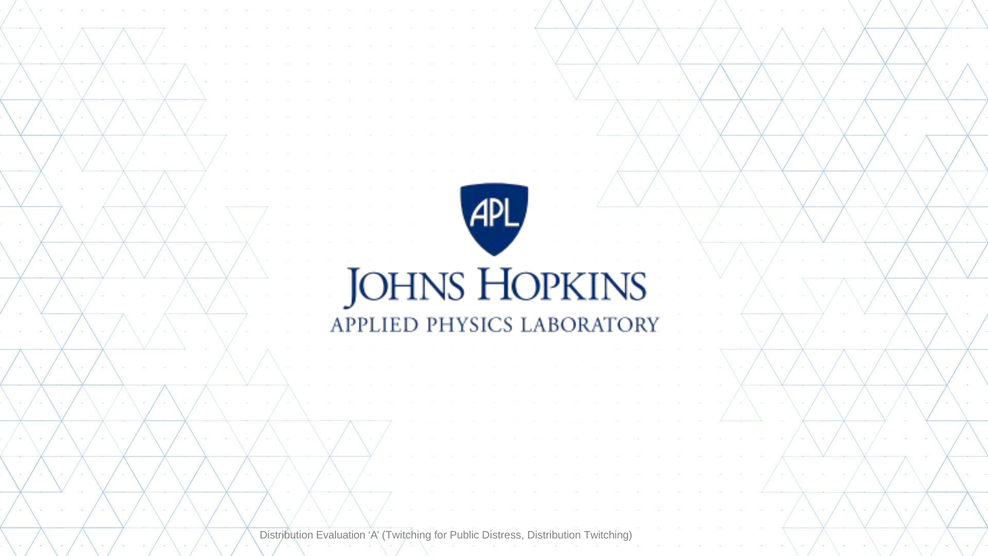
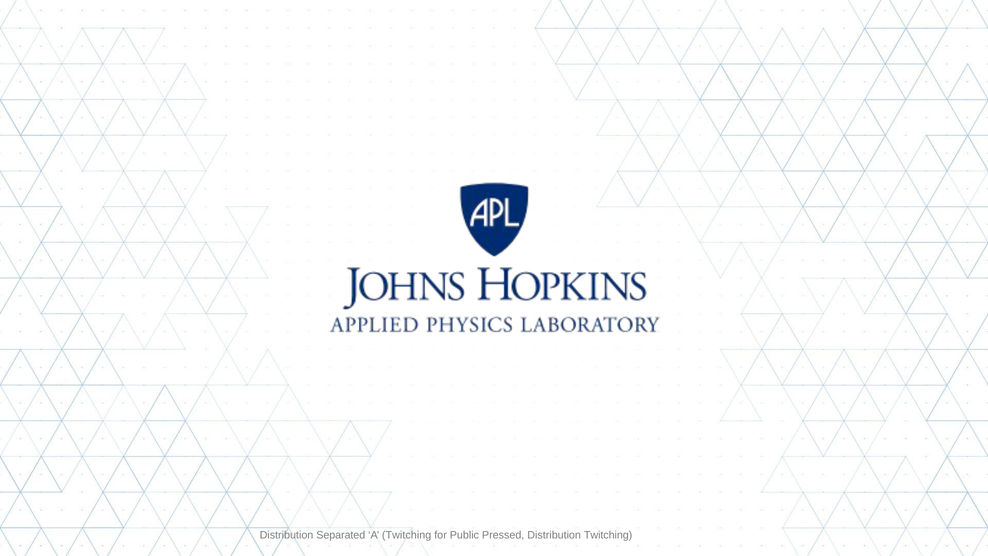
Evaluation: Evaluation -> Separated (341, 535)
Distress: Distress -> Pressed (503, 535)
